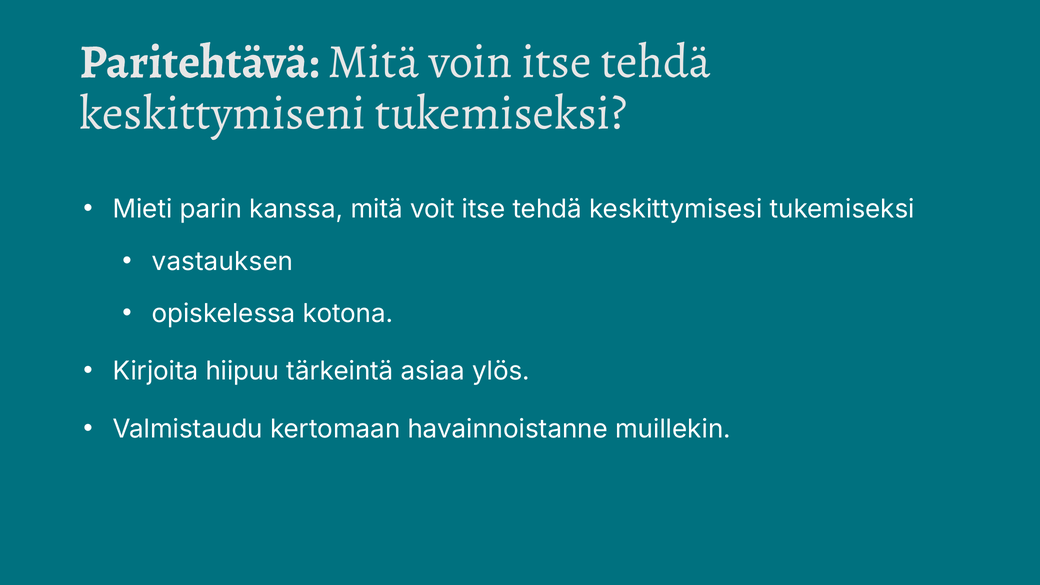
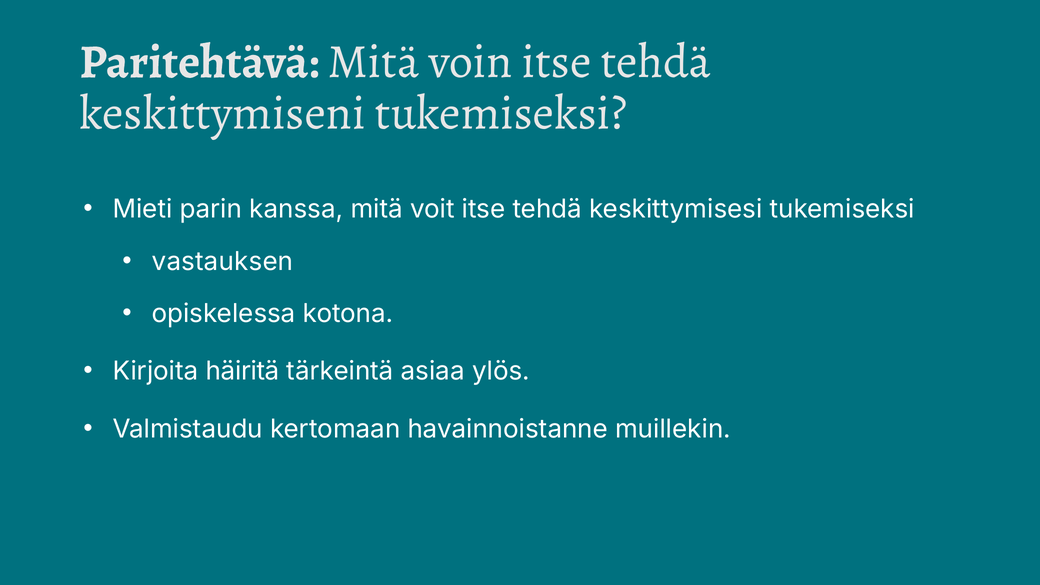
hiipuu: hiipuu -> häiritä (243, 371)
